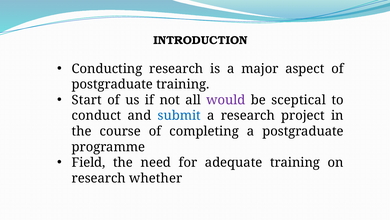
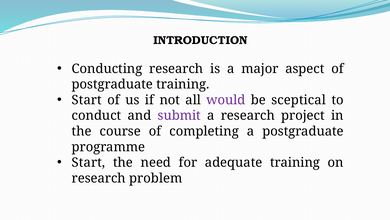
submit colour: blue -> purple (179, 115)
Field: Field -> Start (88, 162)
whether: whether -> problem (156, 178)
